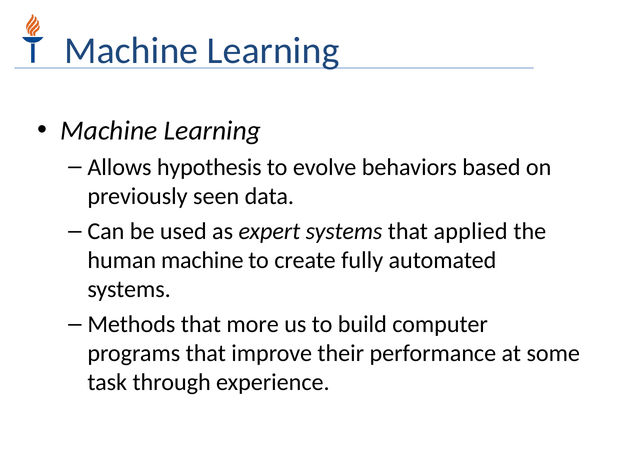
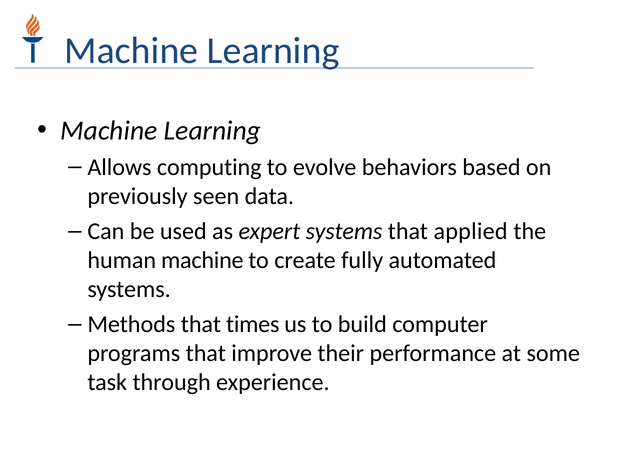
hypothesis: hypothesis -> computing (209, 167)
more: more -> times (253, 324)
